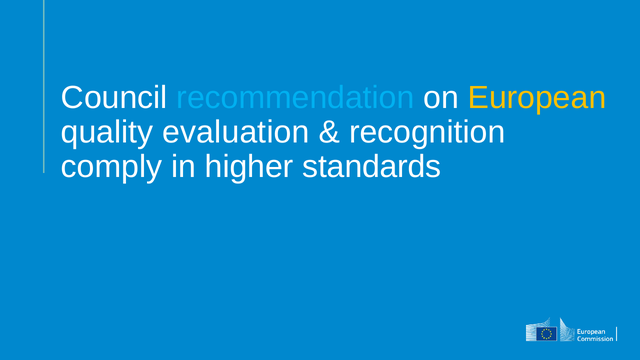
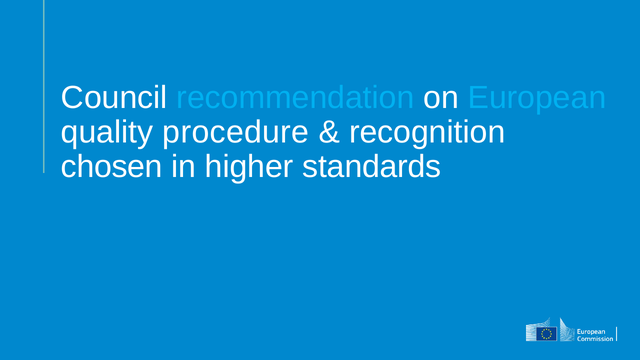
European colour: yellow -> light blue (537, 98)
evaluation: evaluation -> procedure (236, 132)
comply: comply -> chosen (112, 167)
